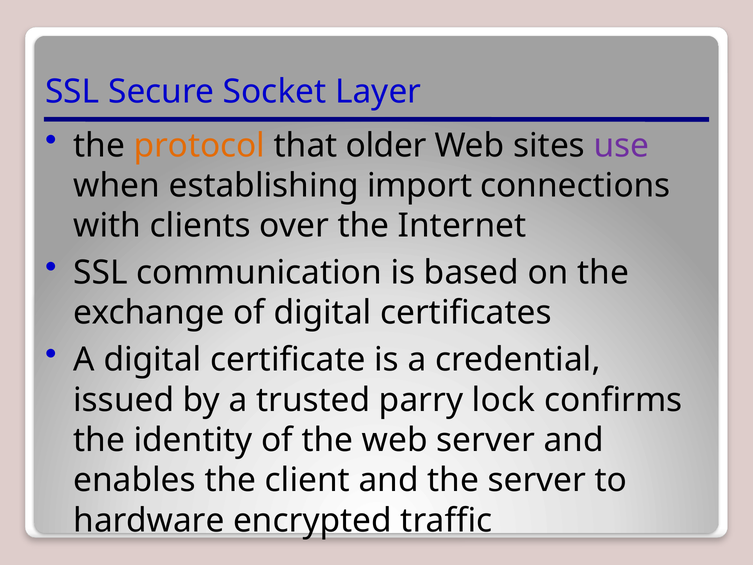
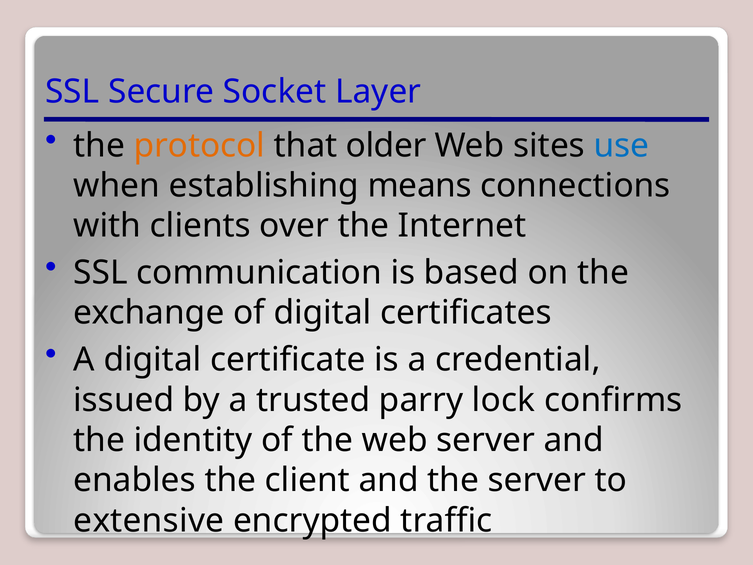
use colour: purple -> blue (621, 145)
import: import -> means (420, 186)
hardware: hardware -> extensive (149, 520)
